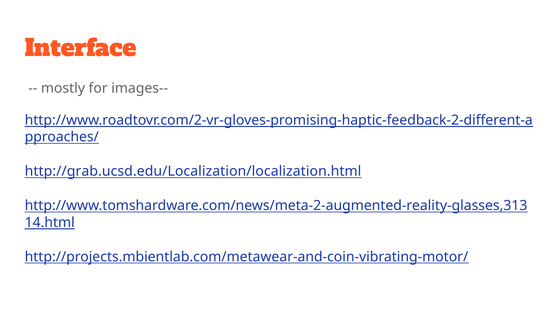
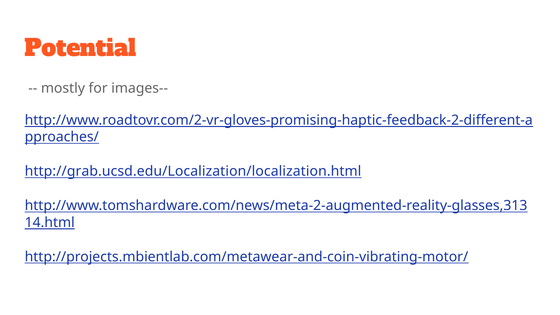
Interface: Interface -> Potential (80, 48)
